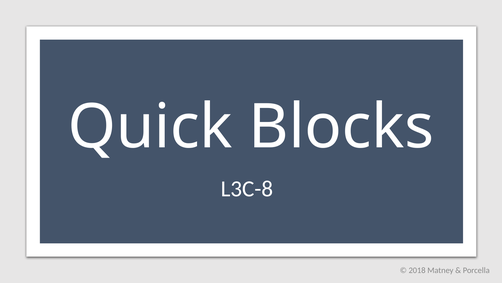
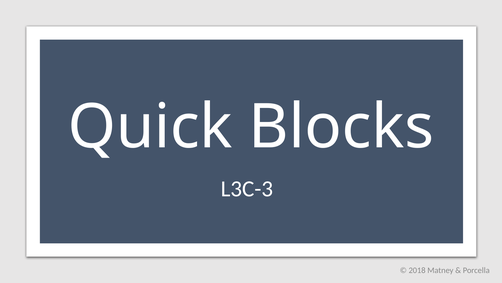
L3C-8: L3C-8 -> L3C-3 (247, 189)
